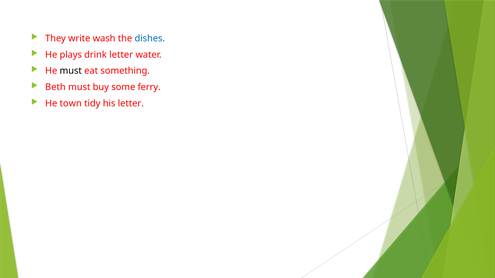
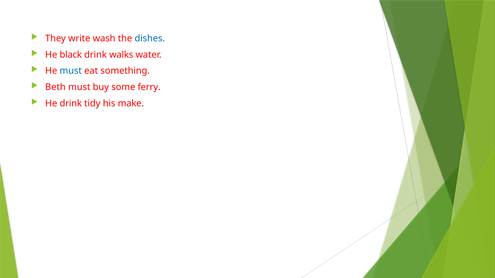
plays: plays -> black (71, 55)
drink letter: letter -> walks (121, 55)
must colour: black -> blue (71, 71)
He town: town -> drink (71, 104)
his letter: letter -> make (131, 104)
